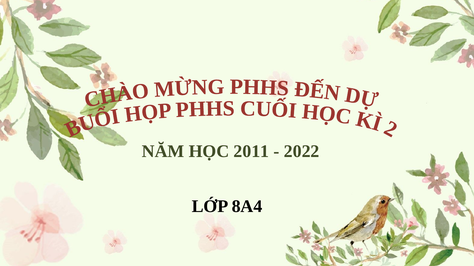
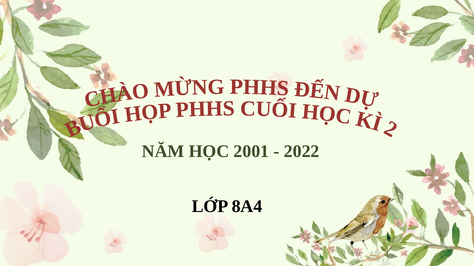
2011: 2011 -> 2001 (251, 152)
